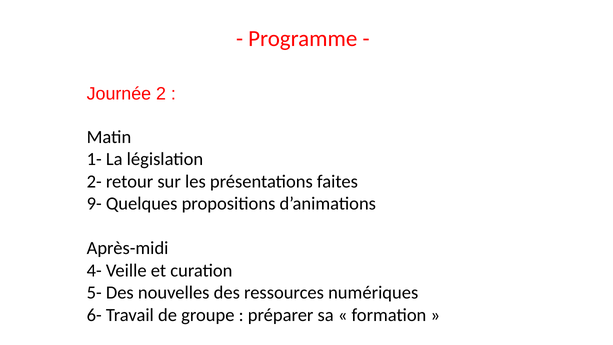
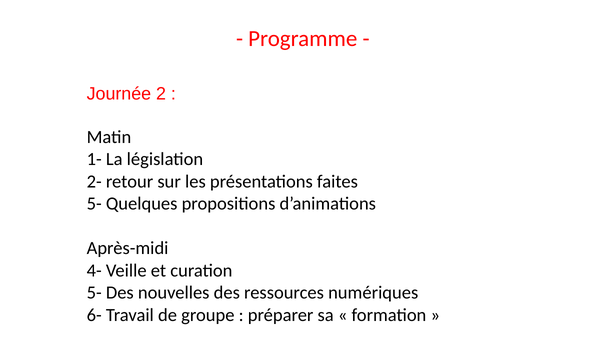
9-: 9- -> 5- (94, 204)
